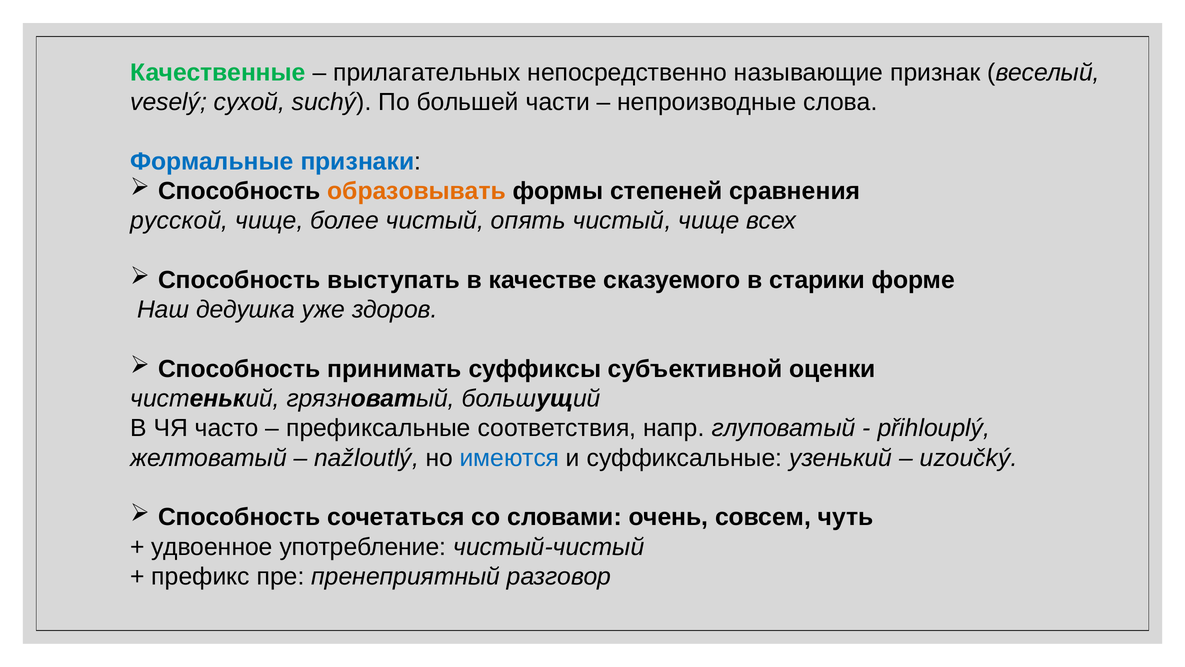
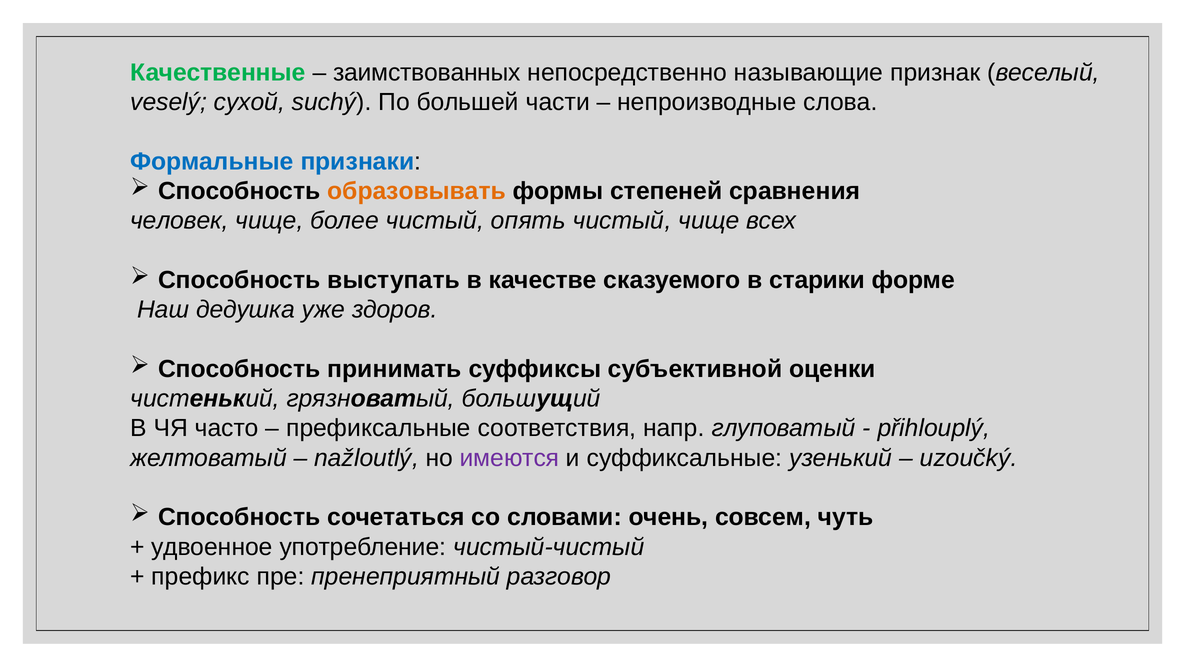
прилагательных: прилагательных -> заимствованных (427, 72)
русской: русской -> человек (179, 221)
имеются colour: blue -> purple (510, 458)
